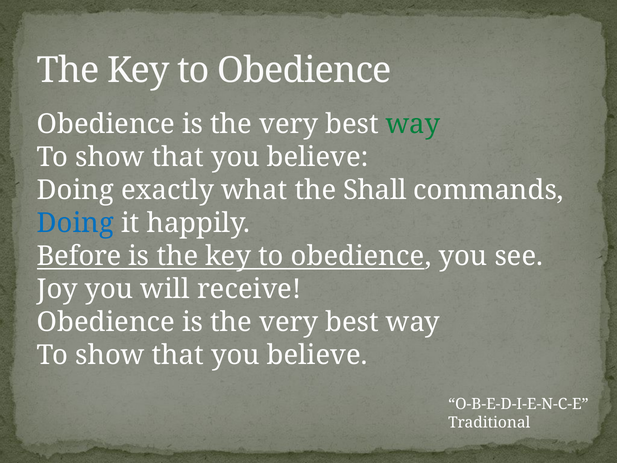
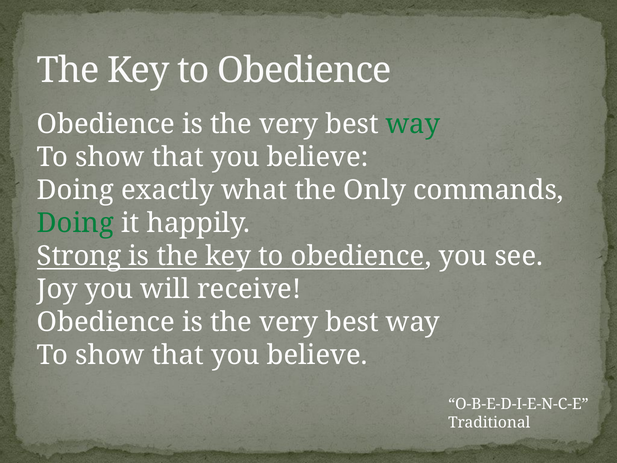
Shall: Shall -> Only (375, 190)
Doing colour: blue -> green (75, 223)
Before: Before -> Strong (79, 256)
